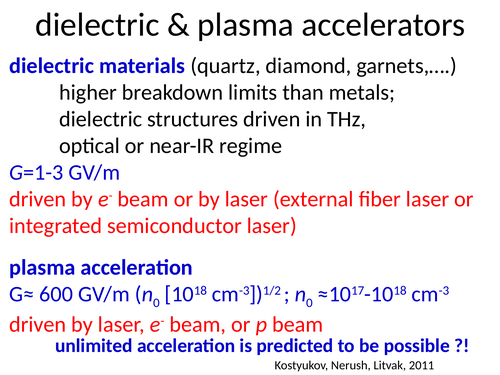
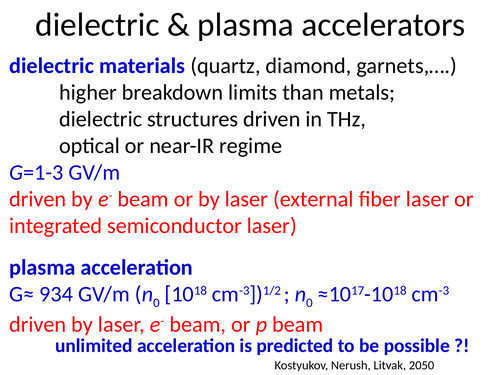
600: 600 -> 934 (56, 294)
2011: 2011 -> 2050 (422, 365)
